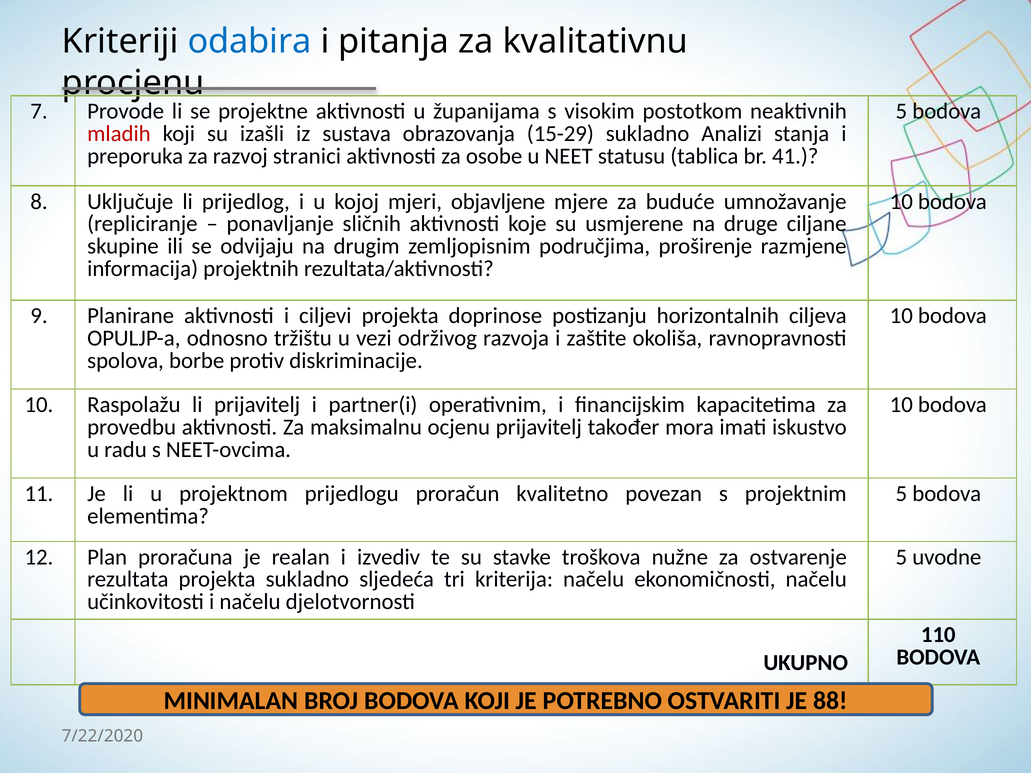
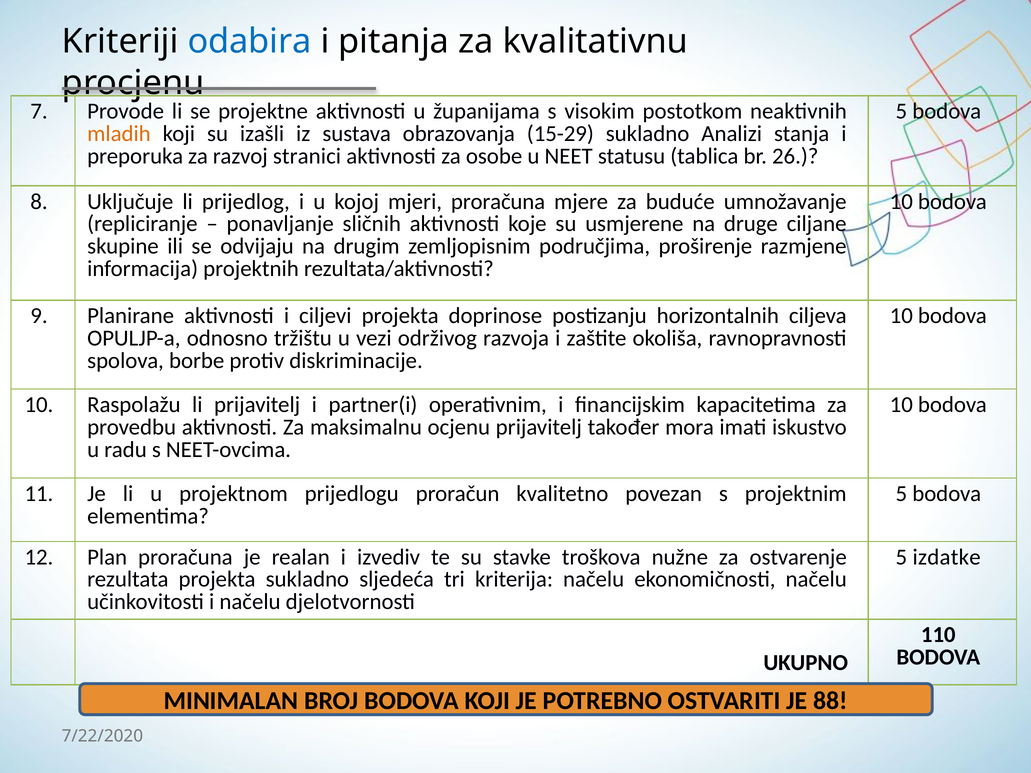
mladih colour: red -> orange (119, 134)
41: 41 -> 26 (795, 156)
mjeri objavljene: objavljene -> proračuna (498, 202)
uvodne: uvodne -> izdatke (947, 557)
